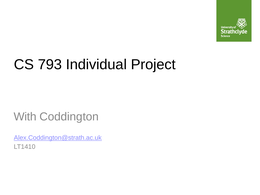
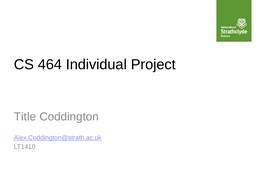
793: 793 -> 464 (50, 65)
With: With -> Title (25, 117)
